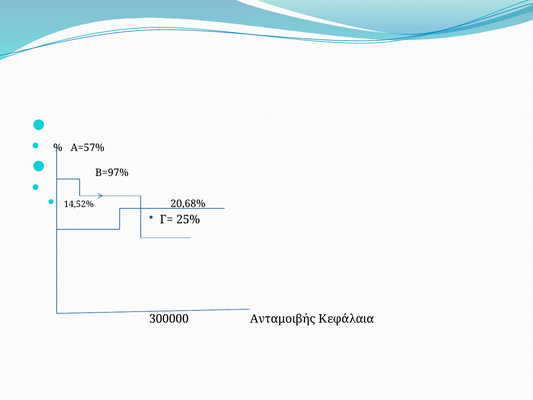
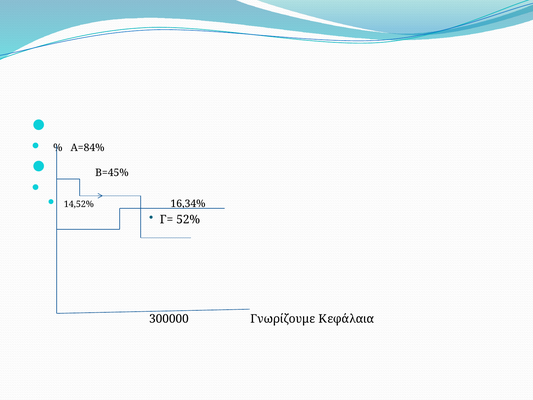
A=57%: A=57% -> A=84% (88, 148)
Β=97%: Β=97% -> Β=45% (112, 173)
20,68%: 20,68% -> 16,34% (188, 204)
25%: 25% -> 52% (188, 219)
Ανταμοιβής: Ανταμοιβής -> Γνωρίζουμε (283, 319)
